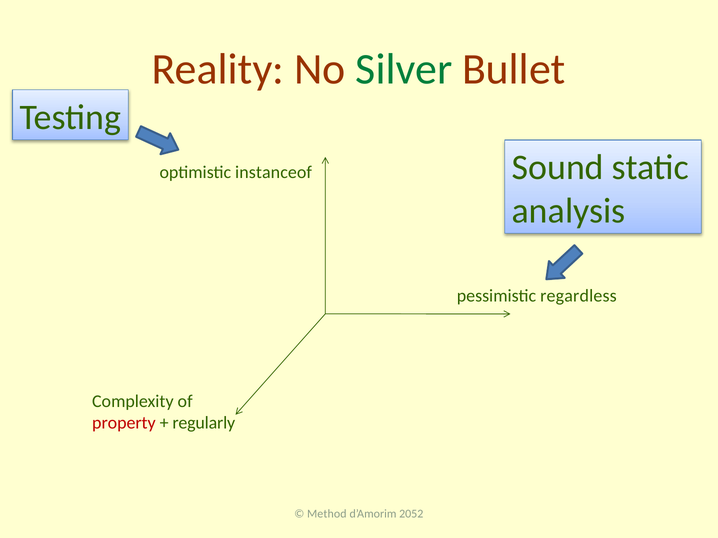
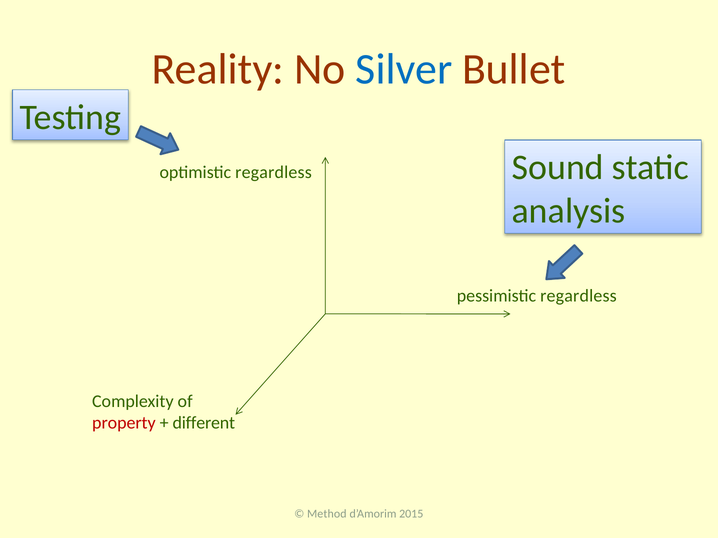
Silver colour: green -> blue (404, 70)
optimistic instanceof: instanceof -> regardless (273, 173)
regularly: regularly -> different (204, 423)
2052: 2052 -> 2015 (411, 514)
